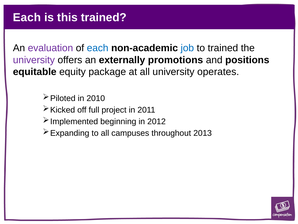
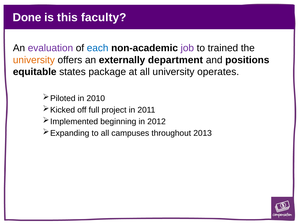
Each: Each -> Done (27, 17)
this trained: trained -> faculty (104, 17)
job colour: blue -> purple (187, 48)
university colour: purple -> orange (34, 60)
promotions: promotions -> department (175, 60)
equity: equity -> states (72, 72)
